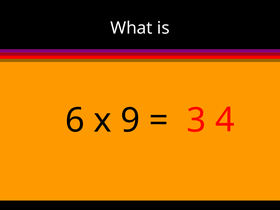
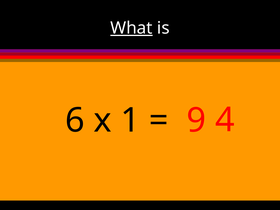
What underline: none -> present (131, 28)
9: 9 -> 1 (130, 120)
3: 3 -> 9 (196, 120)
